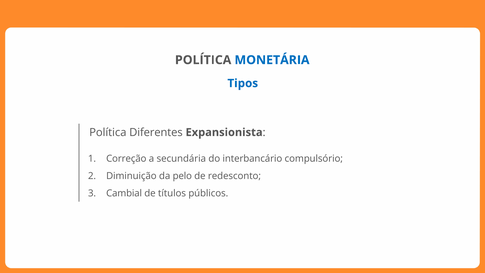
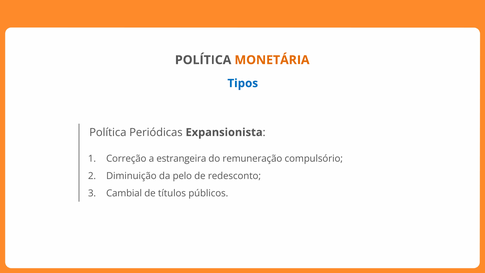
MONETÁRIA colour: blue -> orange (272, 60)
Diferentes: Diferentes -> Periódicas (156, 132)
secundária: secundária -> estrangeira (181, 159)
interbancário: interbancário -> remuneração (252, 159)
